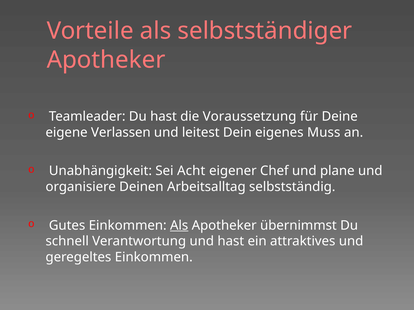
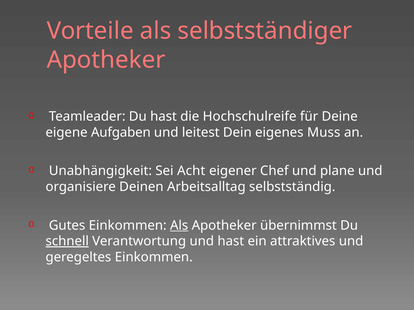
Voraussetzung: Voraussetzung -> Hochschulreife (250, 117)
Verlassen: Verlassen -> Aufgaben (121, 133)
schnell underline: none -> present (67, 242)
